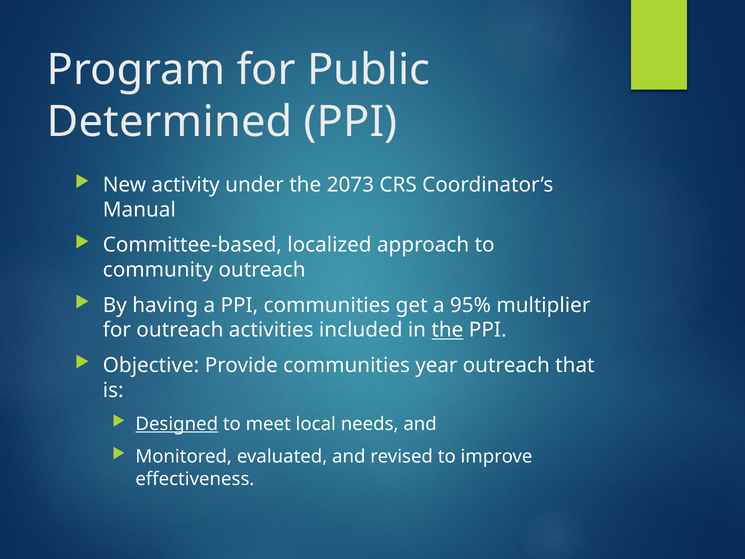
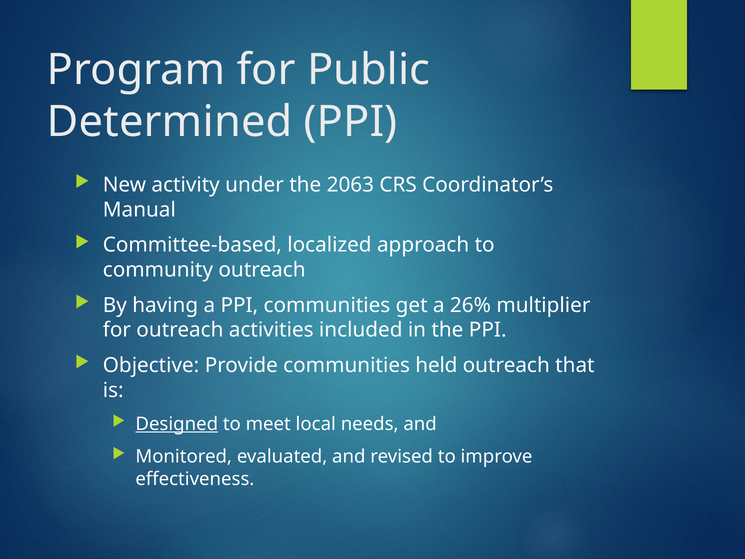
2073: 2073 -> 2063 (350, 185)
95%: 95% -> 26% (470, 305)
the underline: present -> none (447, 330)
year: year -> held (436, 365)
